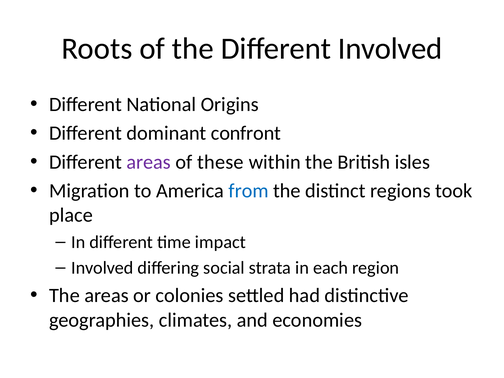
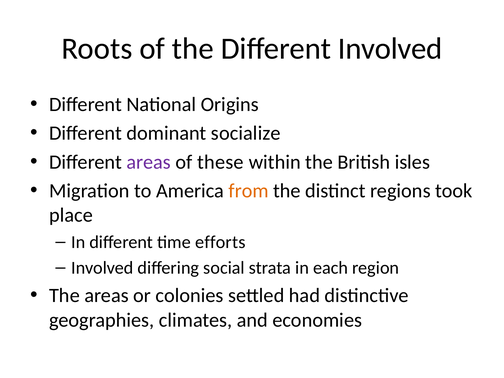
confront: confront -> socialize (246, 133)
from colour: blue -> orange (249, 191)
impact: impact -> efforts (220, 242)
